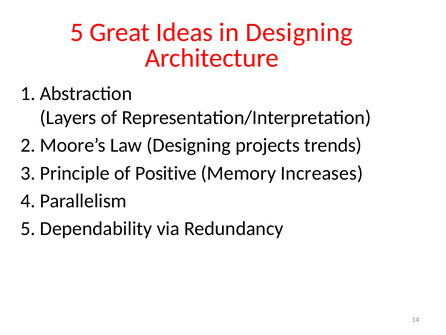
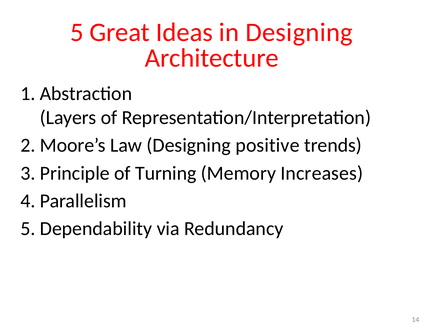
projects: projects -> positive (268, 145)
Positive: Positive -> Turning (166, 173)
